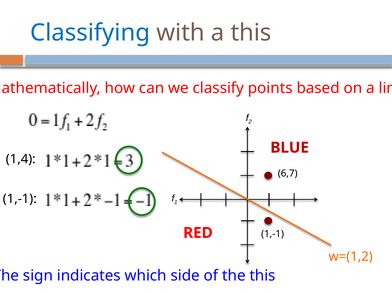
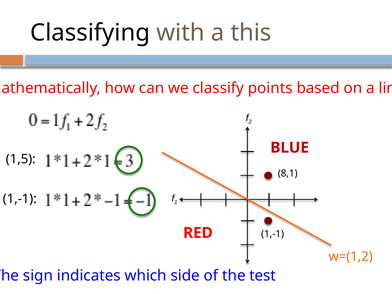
Classifying colour: blue -> black (90, 33)
1,4: 1,4 -> 1,5 (21, 159)
6,7: 6,7 -> 8,1 (288, 174)
the this: this -> test (263, 276)
